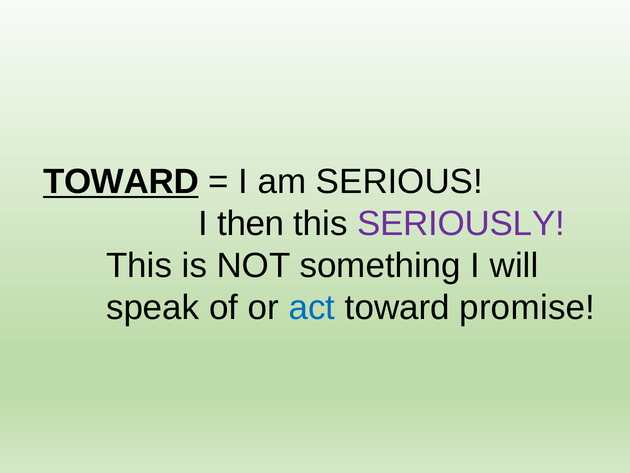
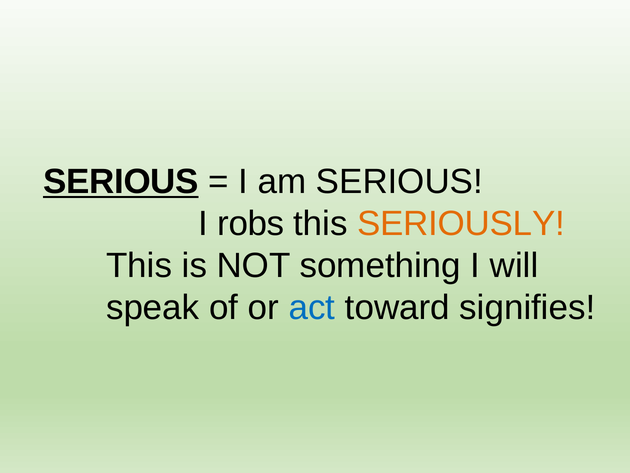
TOWARD: TOWARD -> SERIOUS (121, 181)
then: then -> robs (251, 223)
SERIOUSLY colour: purple -> orange (461, 223)
promise: promise -> signifies (527, 307)
